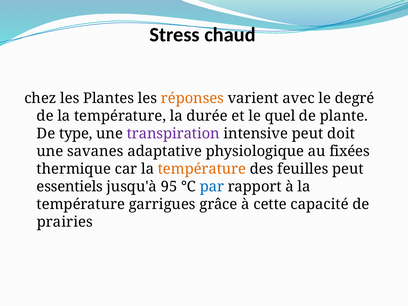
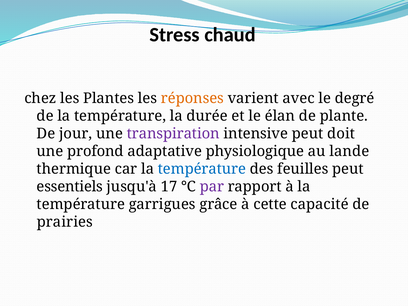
quel: quel -> élan (280, 116)
type: type -> jour (76, 134)
savanes: savanes -> profond (95, 151)
fixées: fixées -> lande (349, 151)
température colour: orange -> blue (202, 169)
95: 95 -> 17 (169, 187)
par colour: blue -> purple (212, 187)
